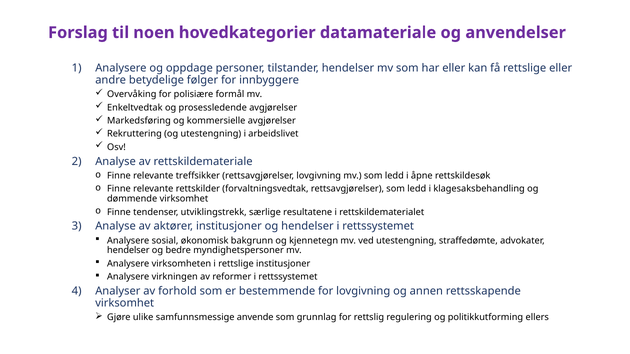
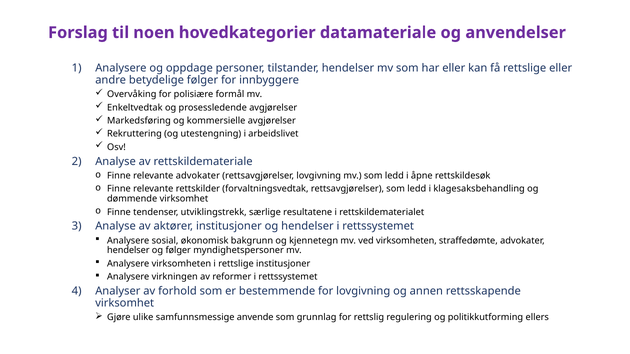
relevante treffsikker: treffsikker -> advokater (198, 176)
ved utestengning: utestengning -> virksomheten (406, 241)
og bedre: bedre -> følger (178, 251)
